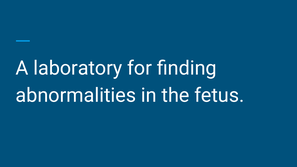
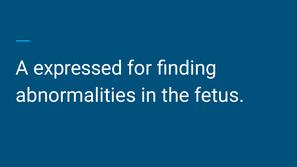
laboratory: laboratory -> expressed (78, 68)
